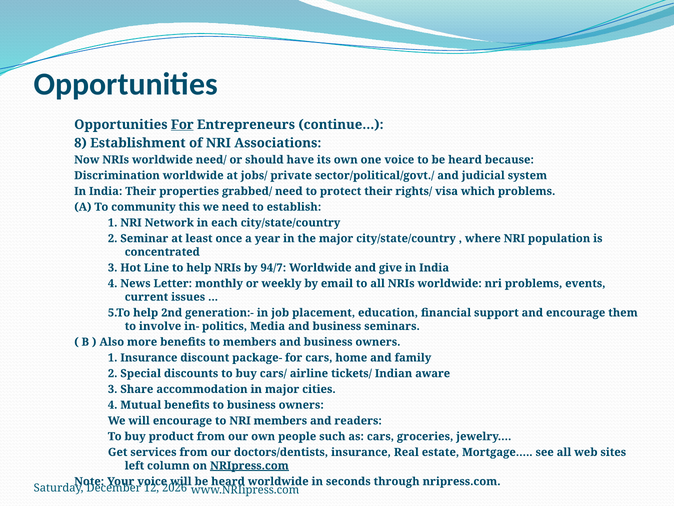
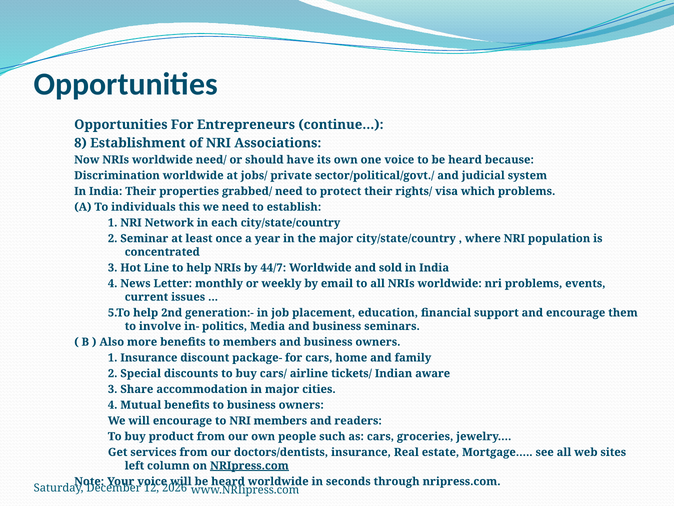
For underline: present -> none (182, 124)
community: community -> individuals (143, 207)
94/7: 94/7 -> 44/7 (273, 267)
give: give -> sold (390, 267)
